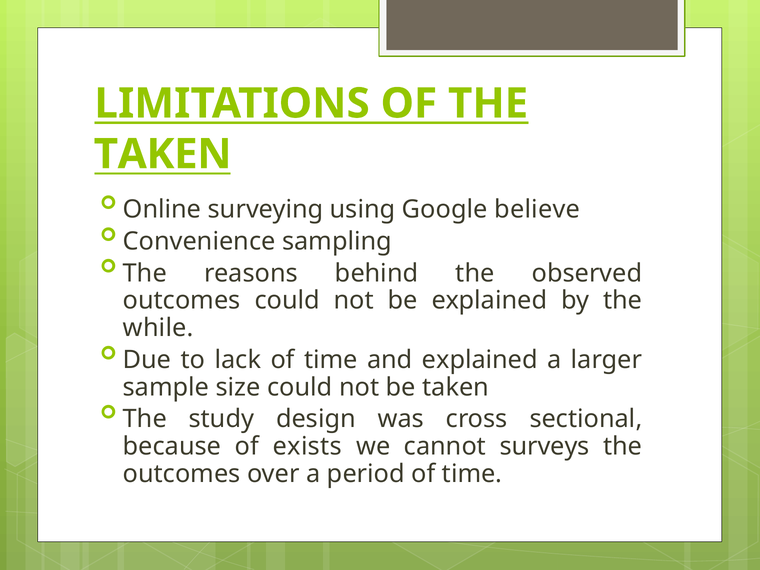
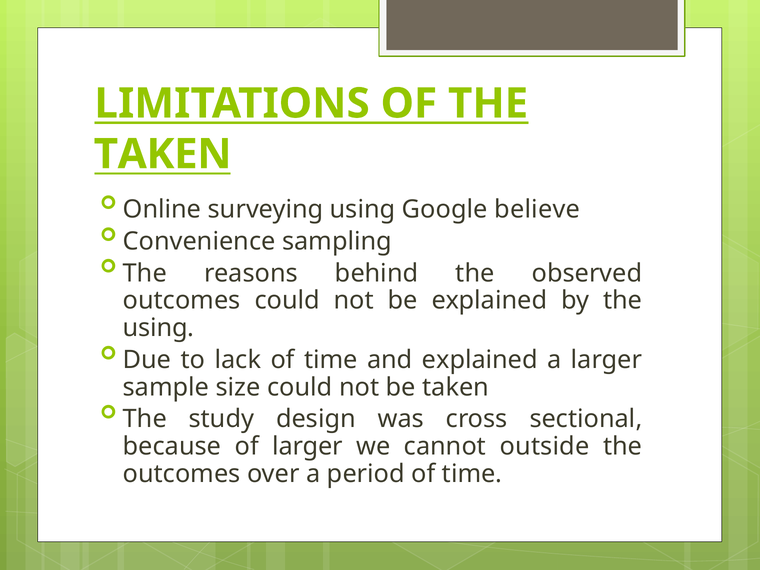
while: while -> using (159, 328)
of exists: exists -> larger (308, 446)
surveys: surveys -> outside (545, 446)
